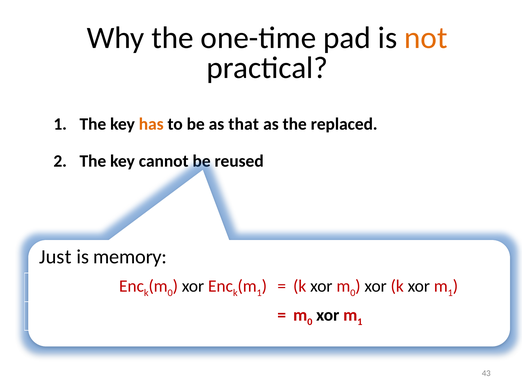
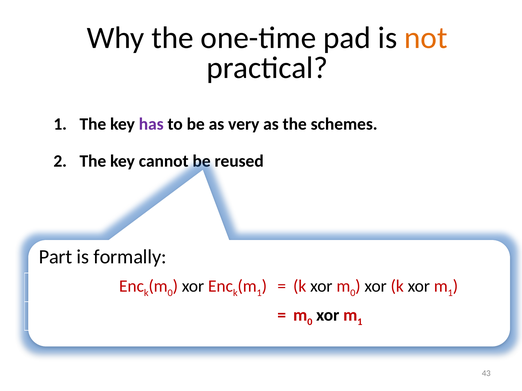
has colour: orange -> purple (151, 124)
that: that -> very (244, 124)
replaced: replaced -> schemes (344, 124)
Just: Just -> Part (55, 257)
memory: memory -> formally (130, 257)
